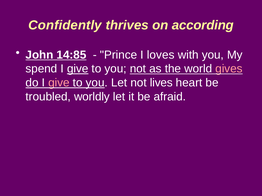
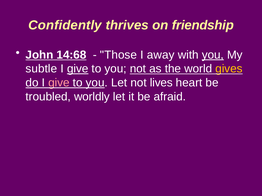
according: according -> friendship (203, 25)
14:85: 14:85 -> 14:68 (71, 55)
Prince: Prince -> Those (118, 55)
loves: loves -> away (161, 55)
you underline: none -> present (213, 55)
spend: spend -> subtle (41, 69)
gives colour: pink -> yellow (229, 69)
